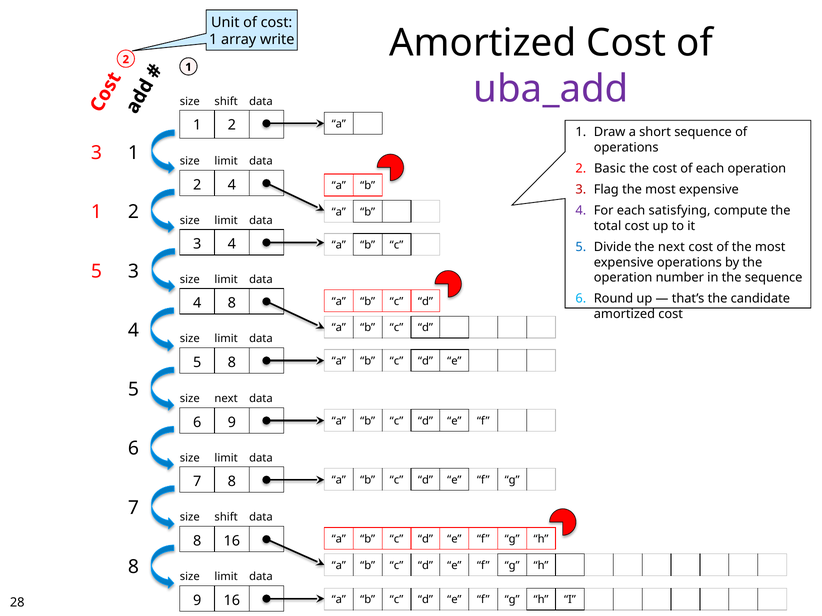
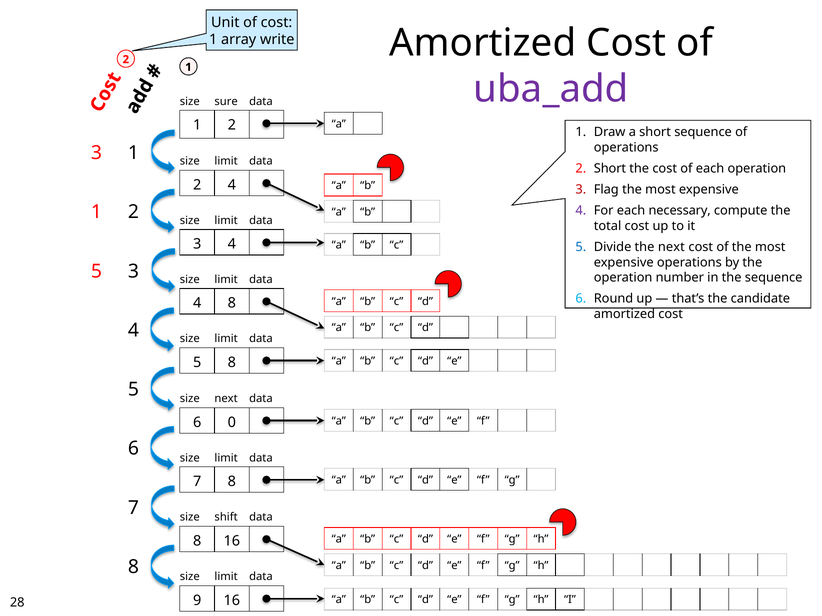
shift: shift -> sure (226, 101)
2 Basic: Basic -> Short (610, 169)
satisfying: satisfying -> necessary (680, 211)
6 9: 9 -> 0 (232, 423)
